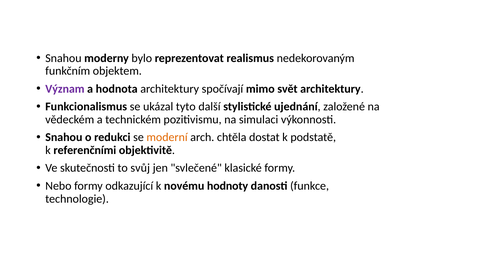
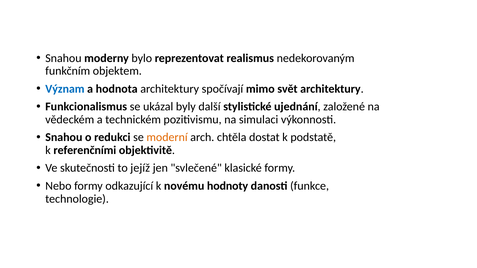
Význam colour: purple -> blue (65, 89)
tyto: tyto -> byly (186, 107)
svůj: svůj -> jejíž (140, 168)
